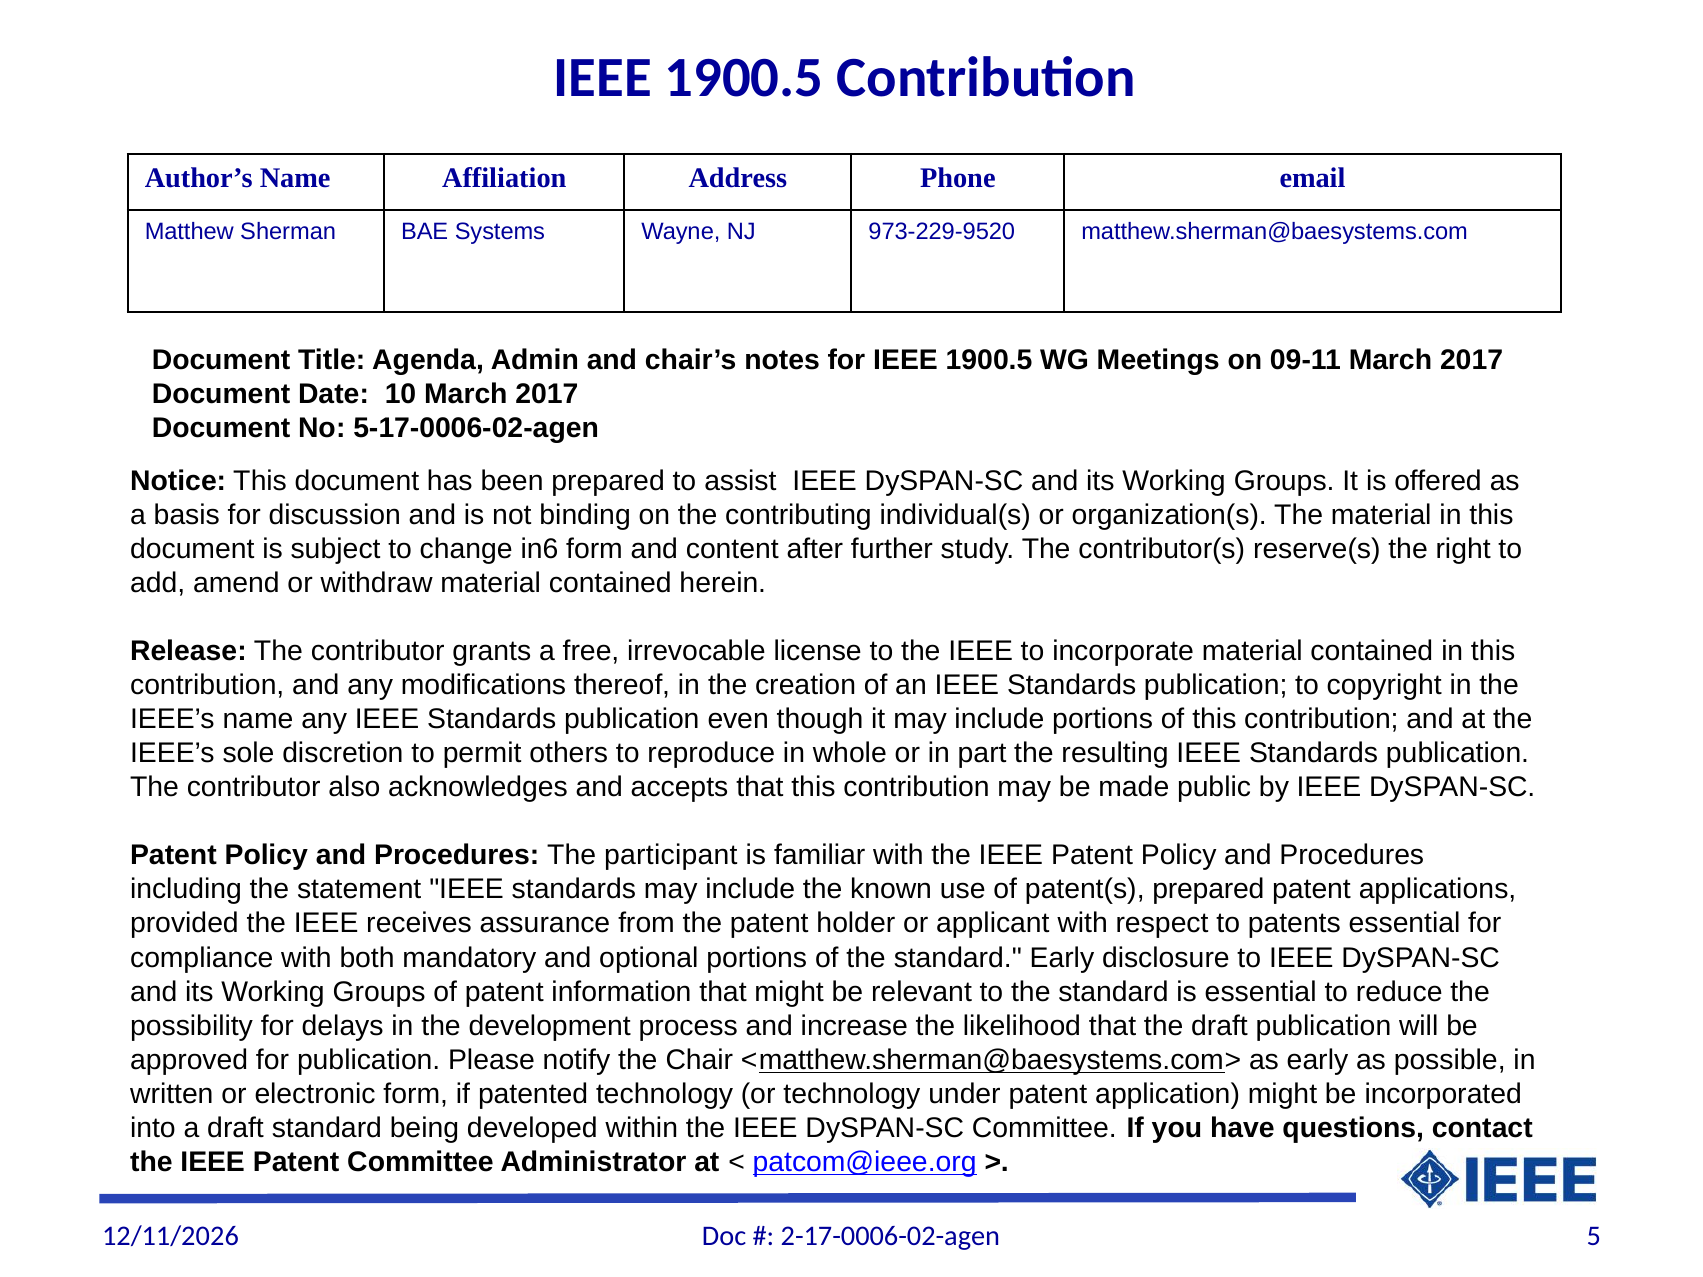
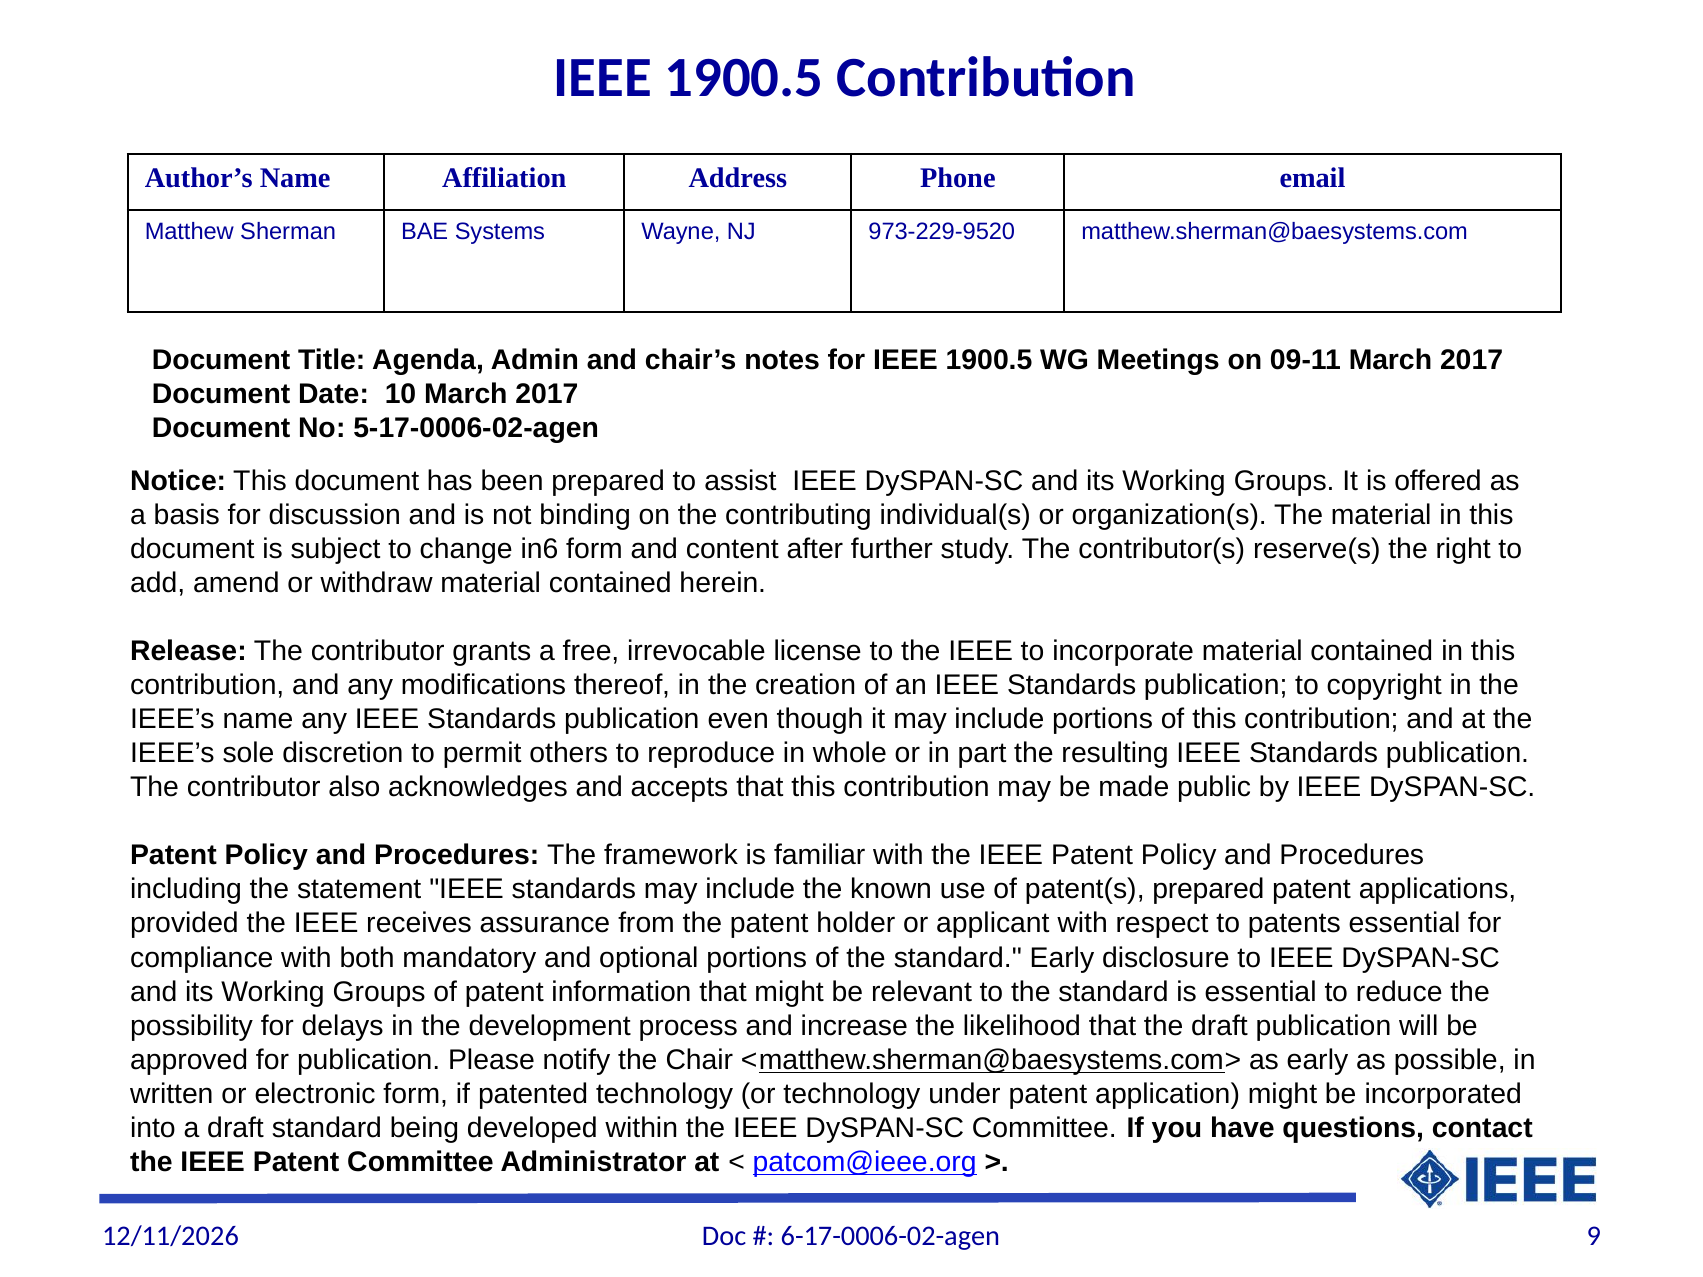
participant: participant -> framework (671, 856)
5: 5 -> 9 (1594, 1237)
2-17-0006-02-agen: 2-17-0006-02-agen -> 6-17-0006-02-agen (890, 1237)
